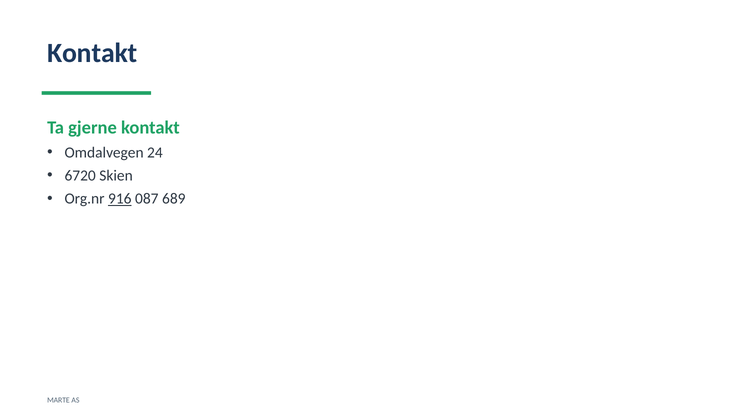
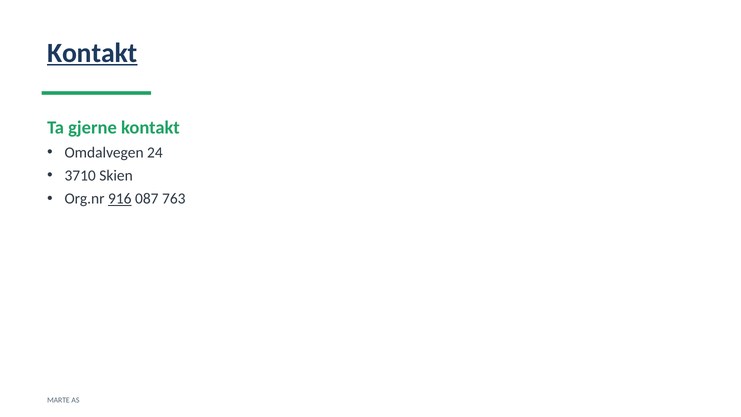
Kontakt underline: none -> present (92, 53)
6720: 6720 -> 3710 (80, 176)
689: 689 -> 763 (174, 199)
